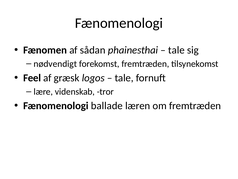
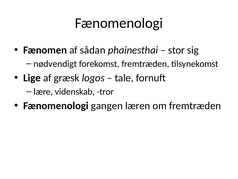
tale: tale -> stor (176, 50)
Feel: Feel -> Lige (32, 78)
ballade: ballade -> gangen (107, 105)
